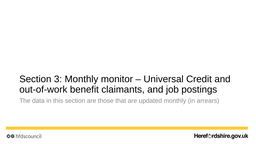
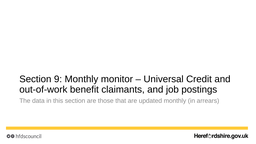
3: 3 -> 9 (58, 79)
